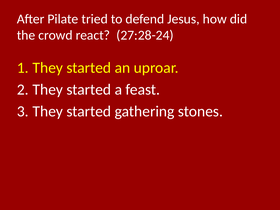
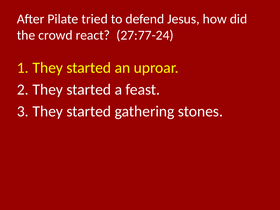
27:28-24: 27:28-24 -> 27:77-24 (145, 35)
